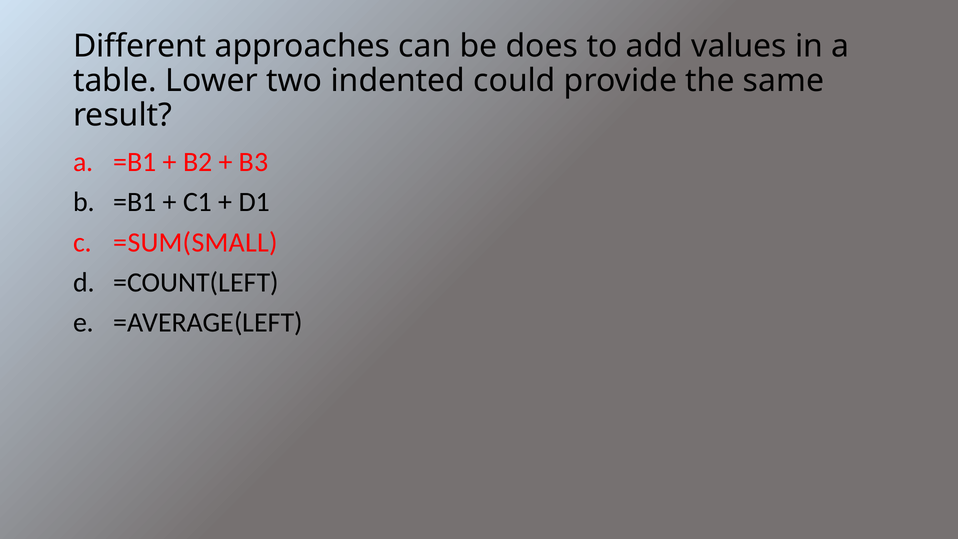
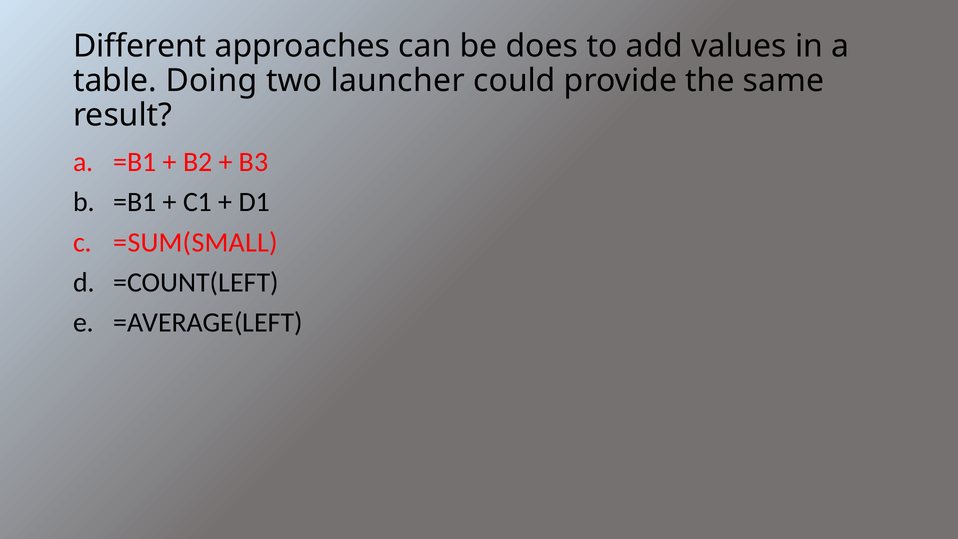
Lower: Lower -> Doing (211, 81)
indented: indented -> launcher (398, 81)
